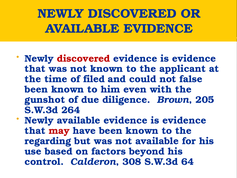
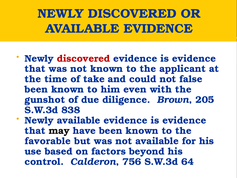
filed: filed -> take (94, 79)
264: 264 -> 838 (71, 110)
may colour: red -> black (59, 131)
regarding: regarding -> favorable (48, 141)
308: 308 -> 756 (132, 162)
